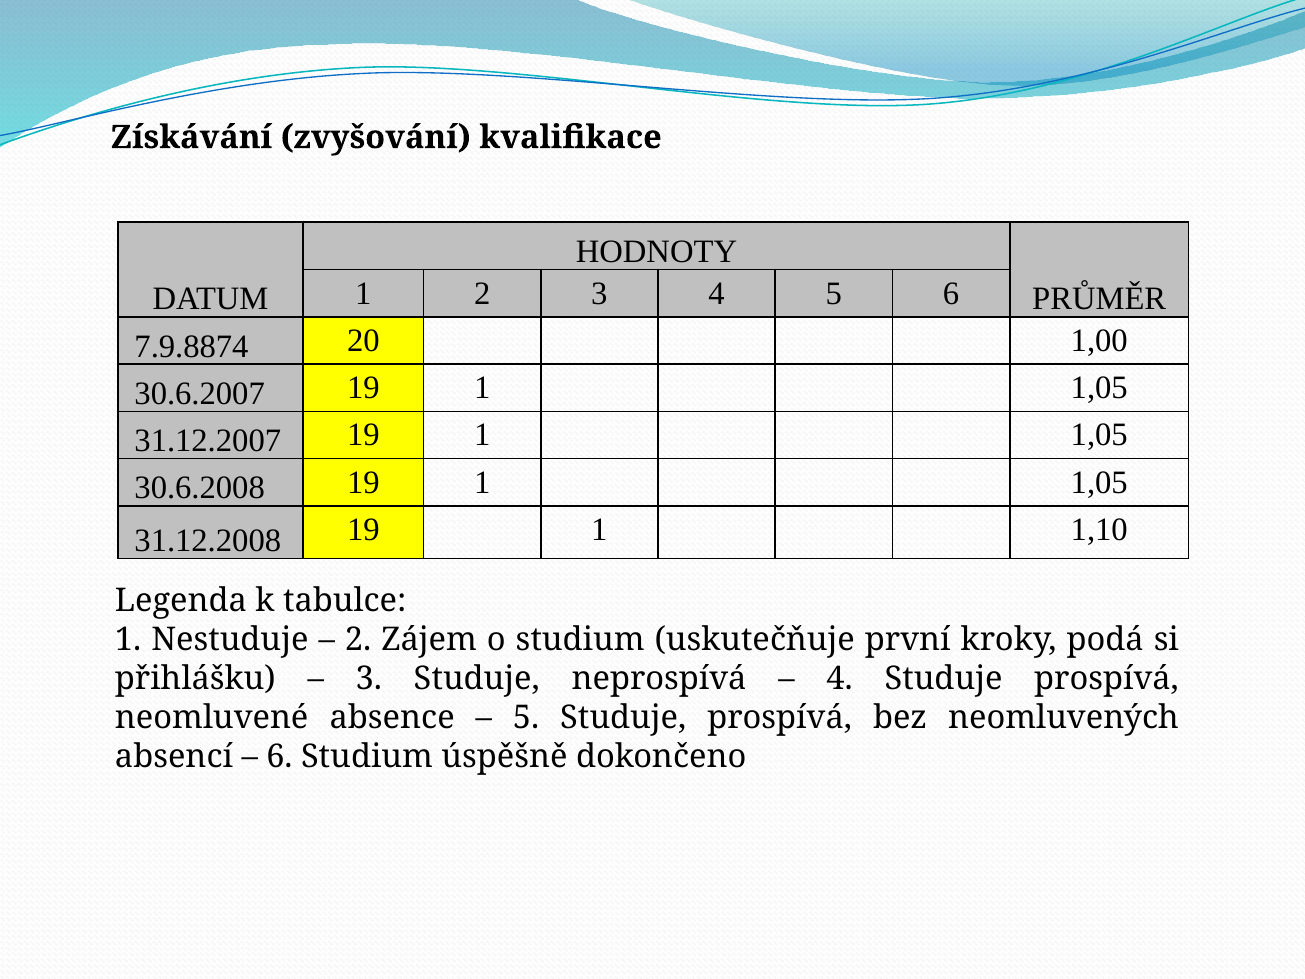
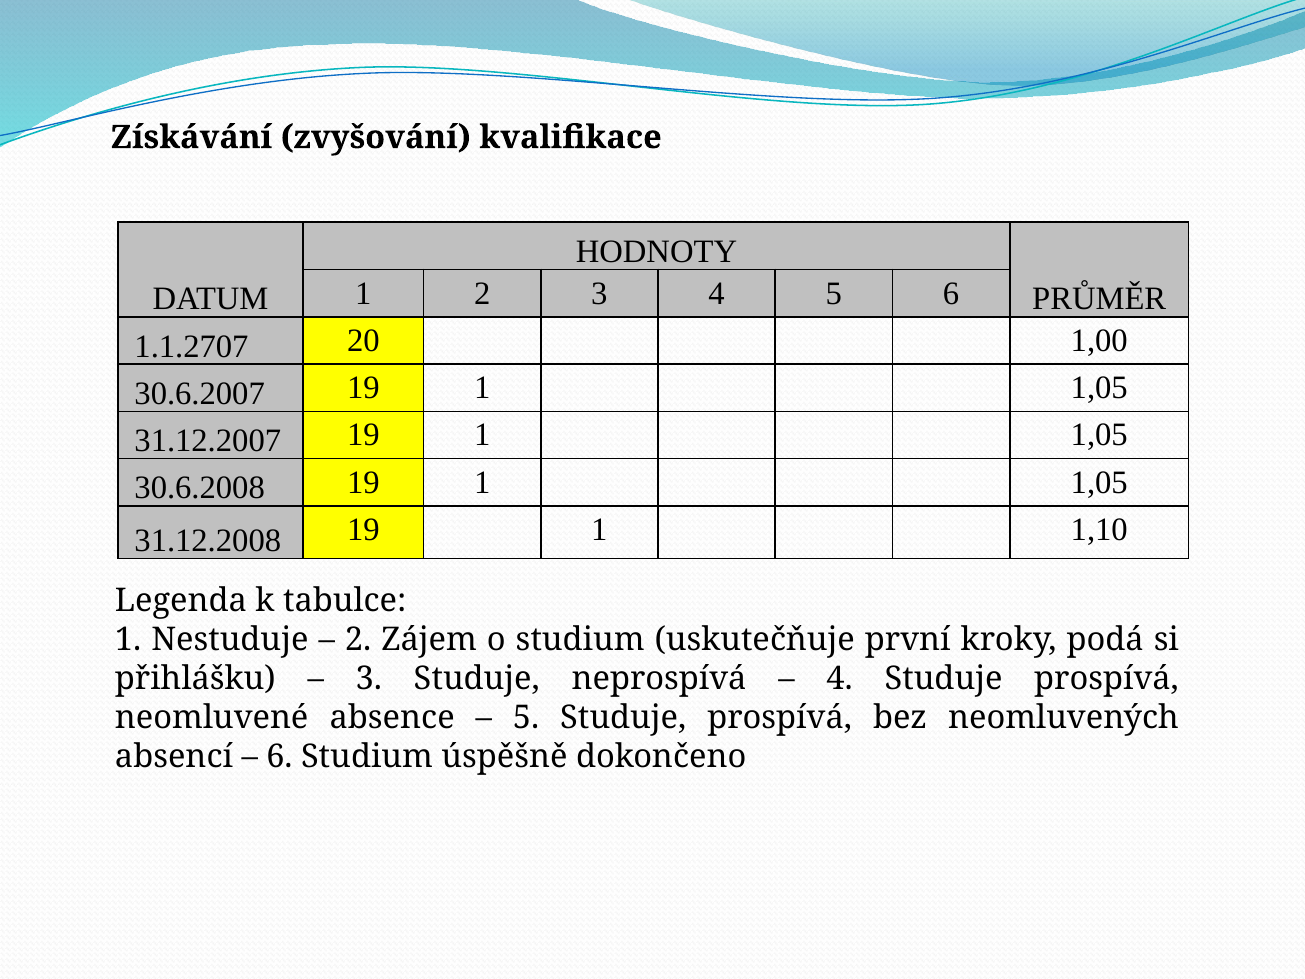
7.9.8874: 7.9.8874 -> 1.1.2707 (192, 346)
